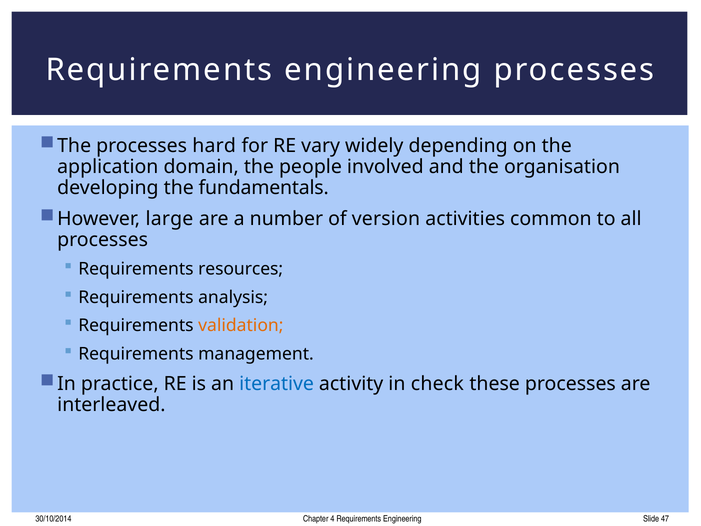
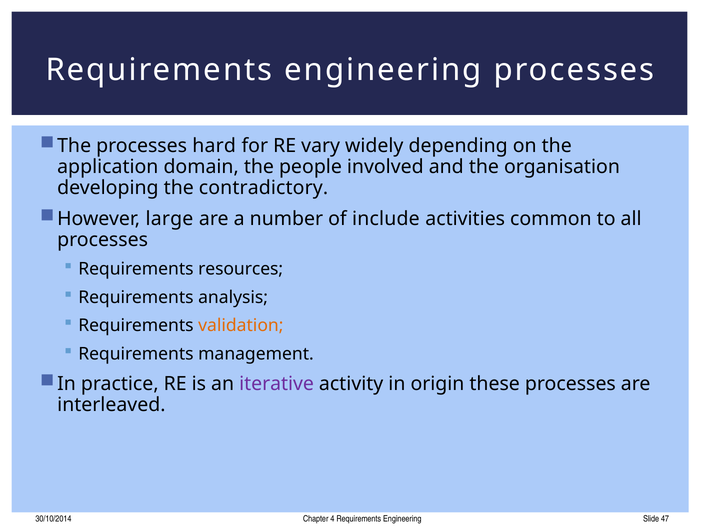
fundamentals: fundamentals -> contradictory (263, 188)
version: version -> include (386, 219)
iterative colour: blue -> purple (277, 383)
check: check -> origin (437, 383)
